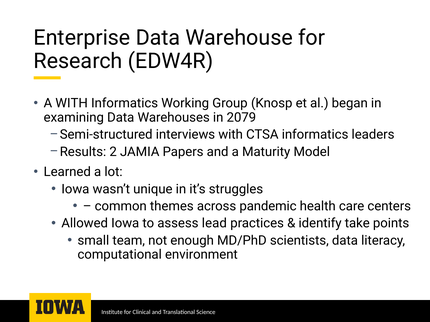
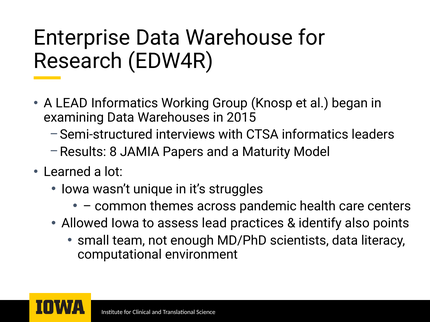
A WITH: WITH -> LEAD (72, 103)
2079: 2079 -> 2015 (241, 118)
2: 2 -> 8 (113, 152)
take: take -> also (357, 224)
